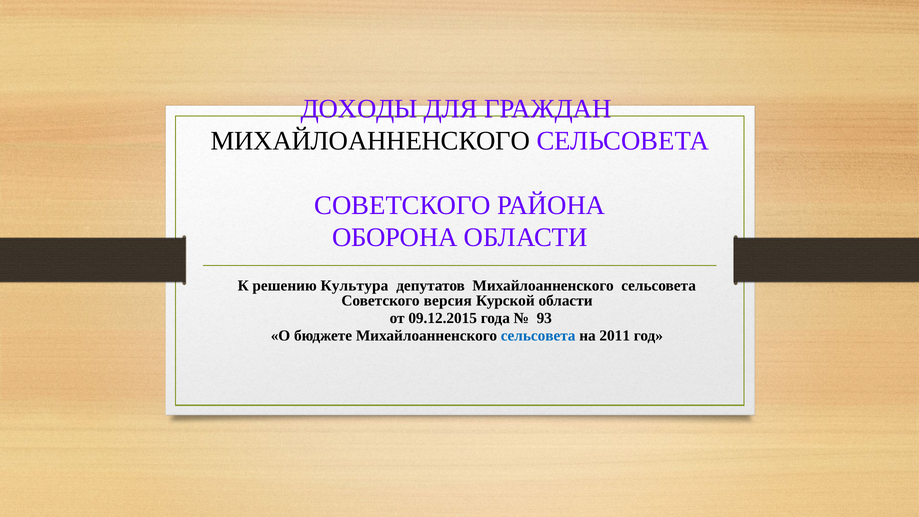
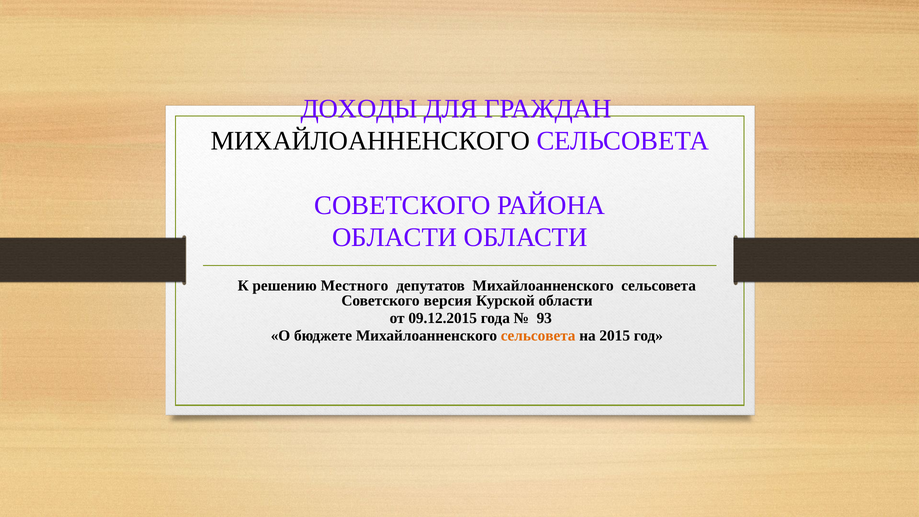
ОБОРОНА: ОБОРОНА -> ОБЛАСТИ (395, 238)
Культура: Культура -> Местного (354, 286)
сельсовета colour: blue -> orange (538, 336)
2011: 2011 -> 2015 (615, 336)
